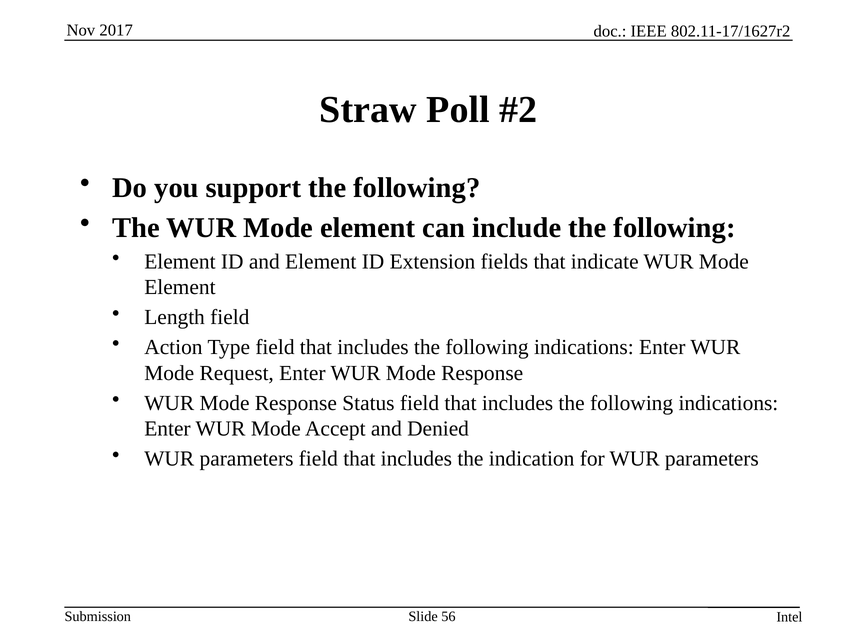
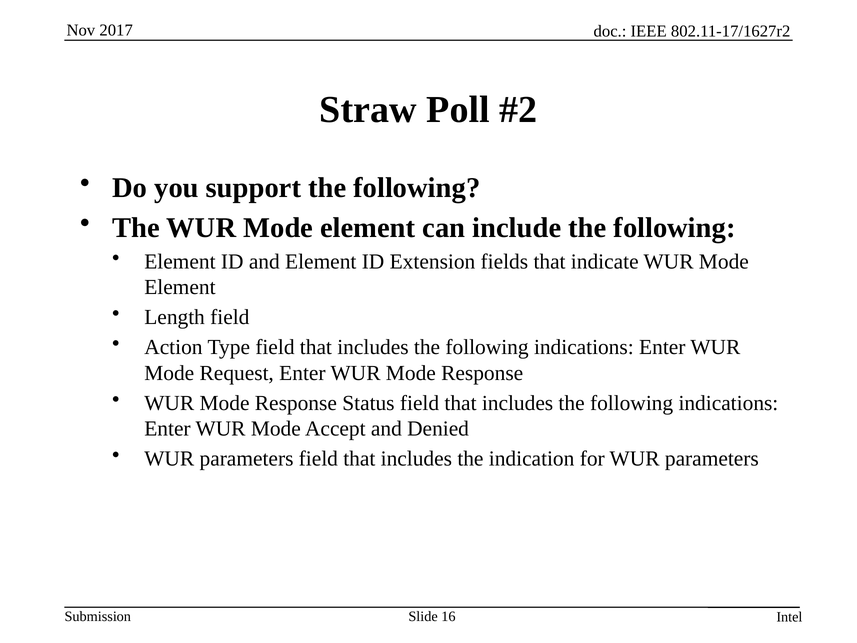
56: 56 -> 16 (448, 616)
